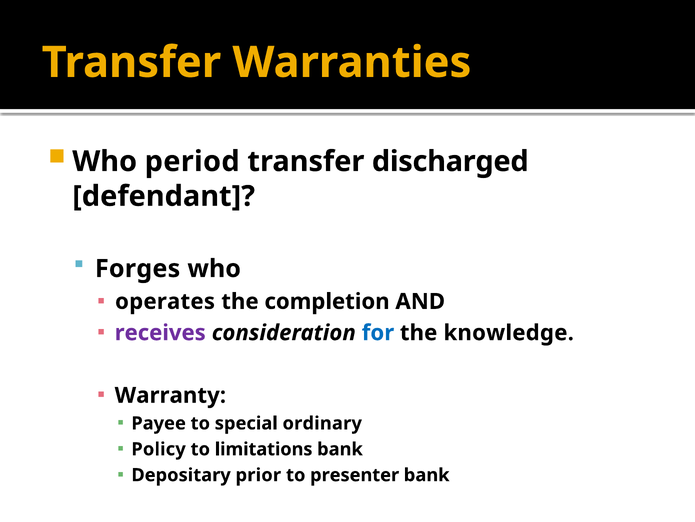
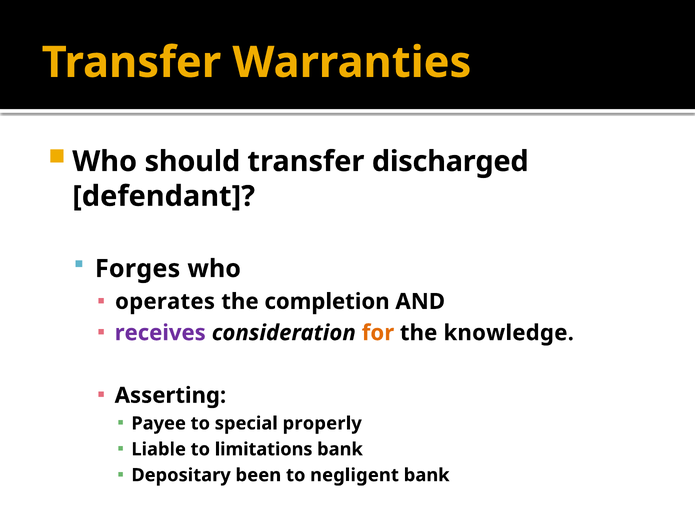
period: period -> should (192, 161)
for colour: blue -> orange (378, 332)
Warranty: Warranty -> Asserting (170, 395)
ordinary: ordinary -> properly (322, 423)
Policy: Policy -> Liable (159, 449)
prior: prior -> been (258, 474)
presenter: presenter -> negligent (354, 474)
